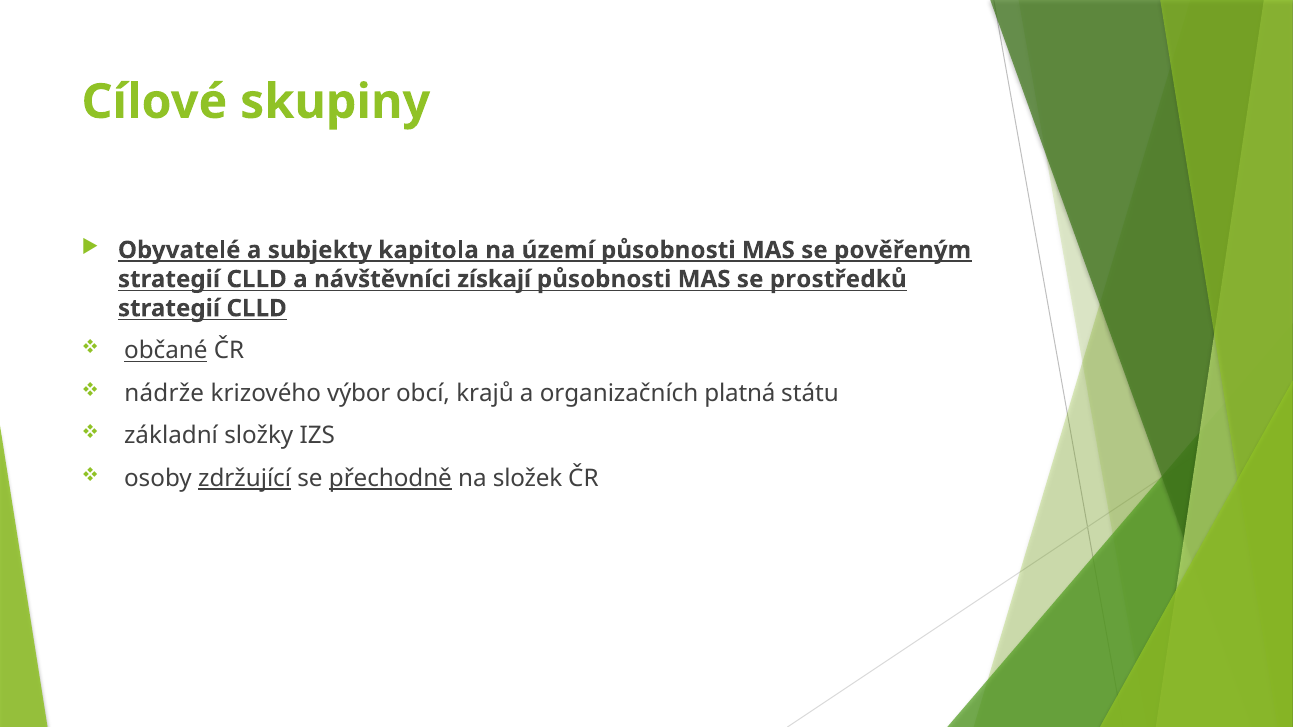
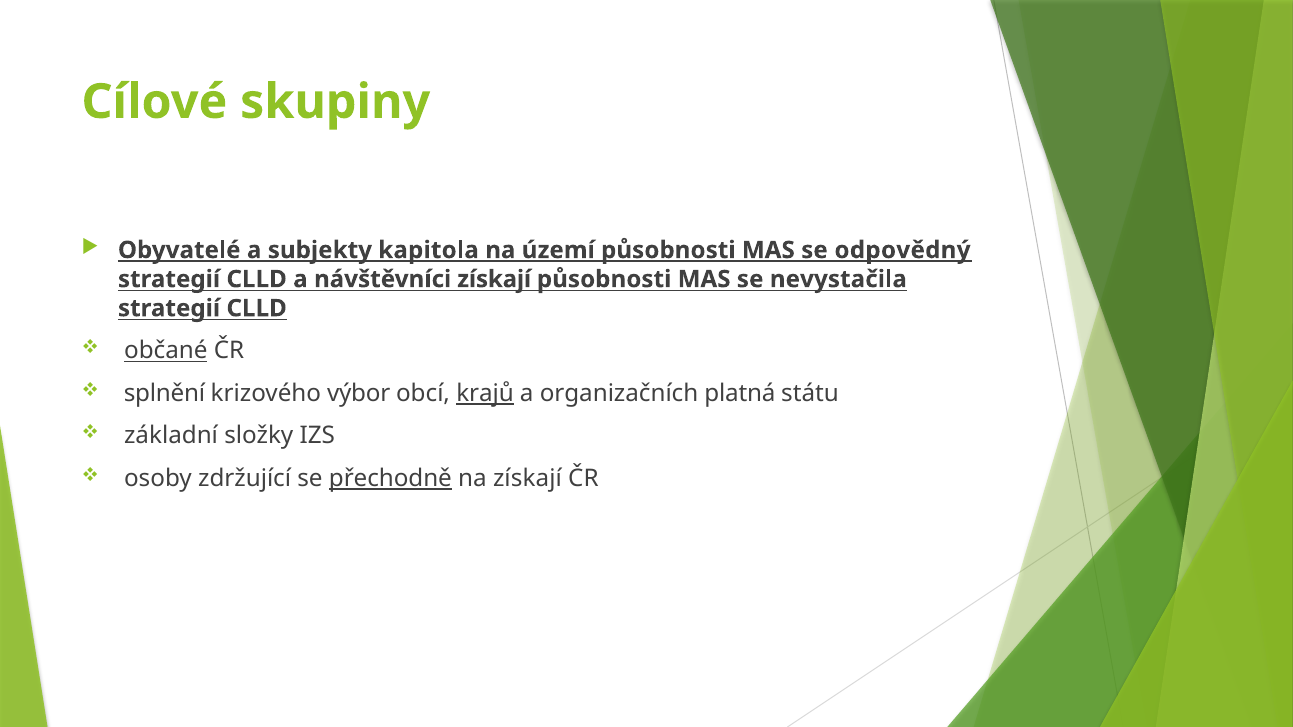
pověřeným: pověřeným -> odpovědný (902, 250)
prostředků: prostředků -> nevystačila (838, 279)
nádrže: nádrže -> splnění (164, 394)
krajů underline: none -> present (485, 394)
zdržující underline: present -> none (245, 479)
na složek: složek -> získají (527, 479)
